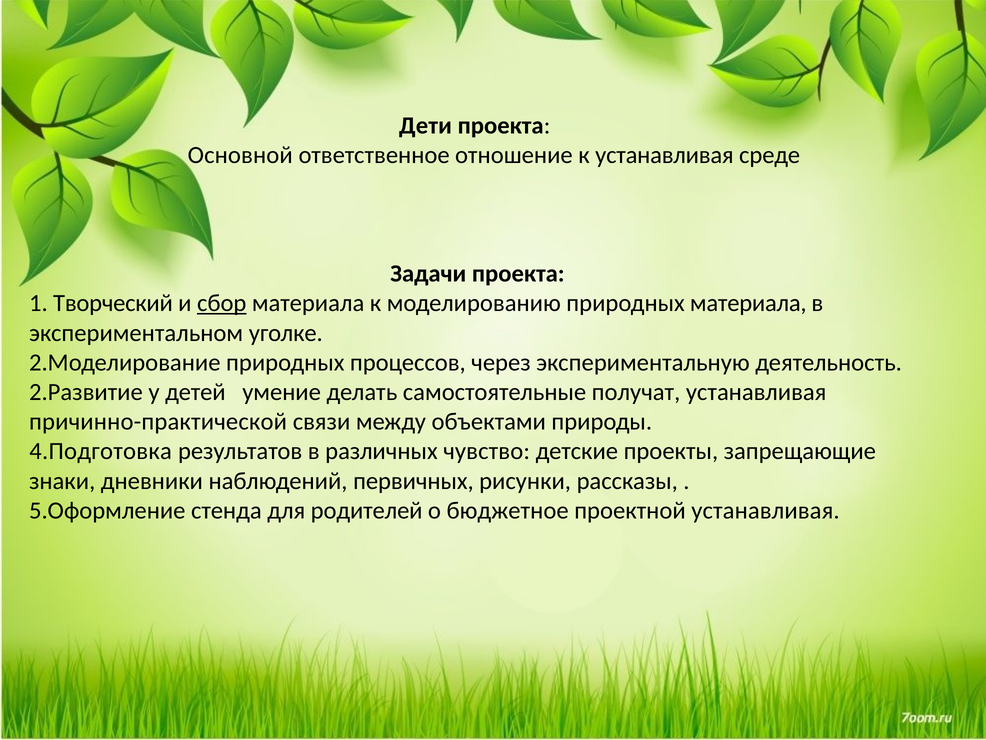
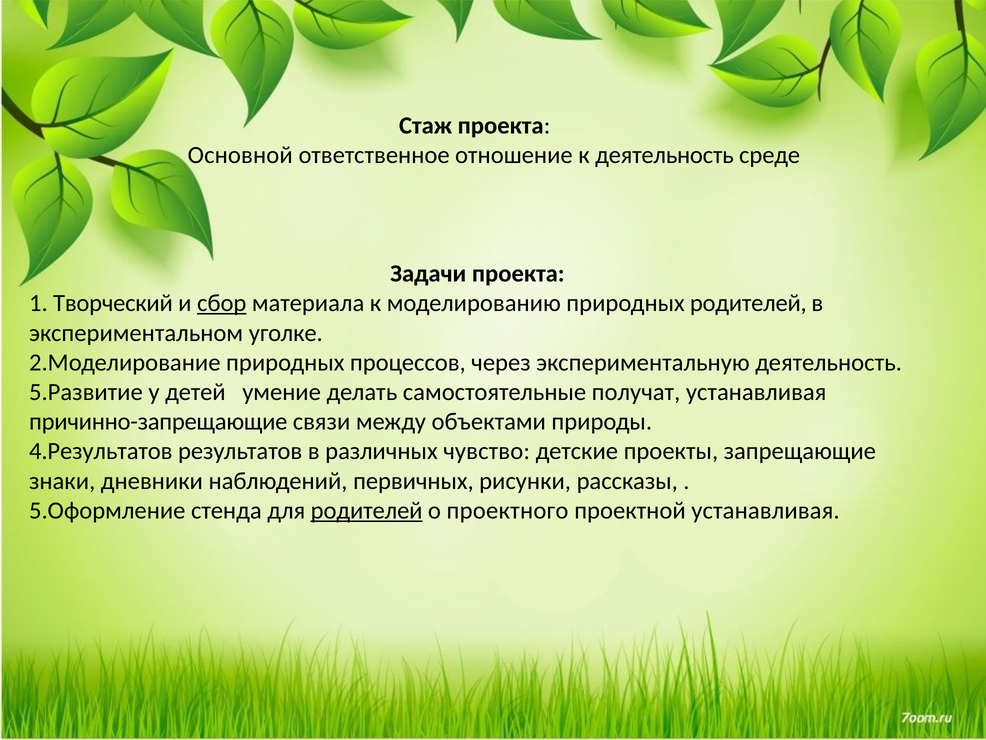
Дети: Дети -> Стаж (426, 126)
к устанавливая: устанавливая -> деятельность (664, 155)
природных материала: материала -> родителей (748, 303)
2.Развитие: 2.Развитие -> 5.Развитие (86, 392)
причинно-практической: причинно-практической -> причинно-запрещающие (158, 421)
4.Подготовка: 4.Подготовка -> 4.Результатов (101, 451)
родителей underline: none -> present (367, 510)
бюджетное: бюджетное -> проектного (507, 510)
